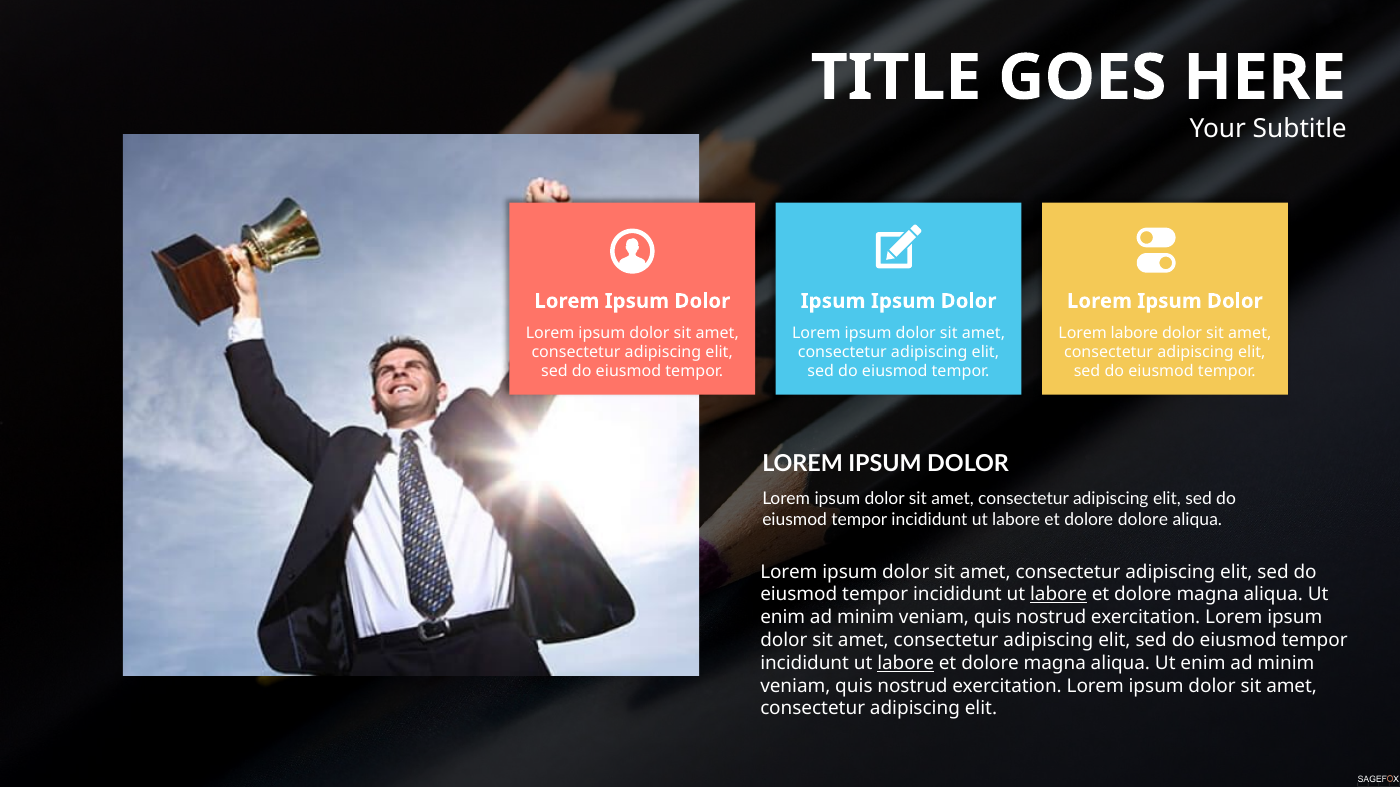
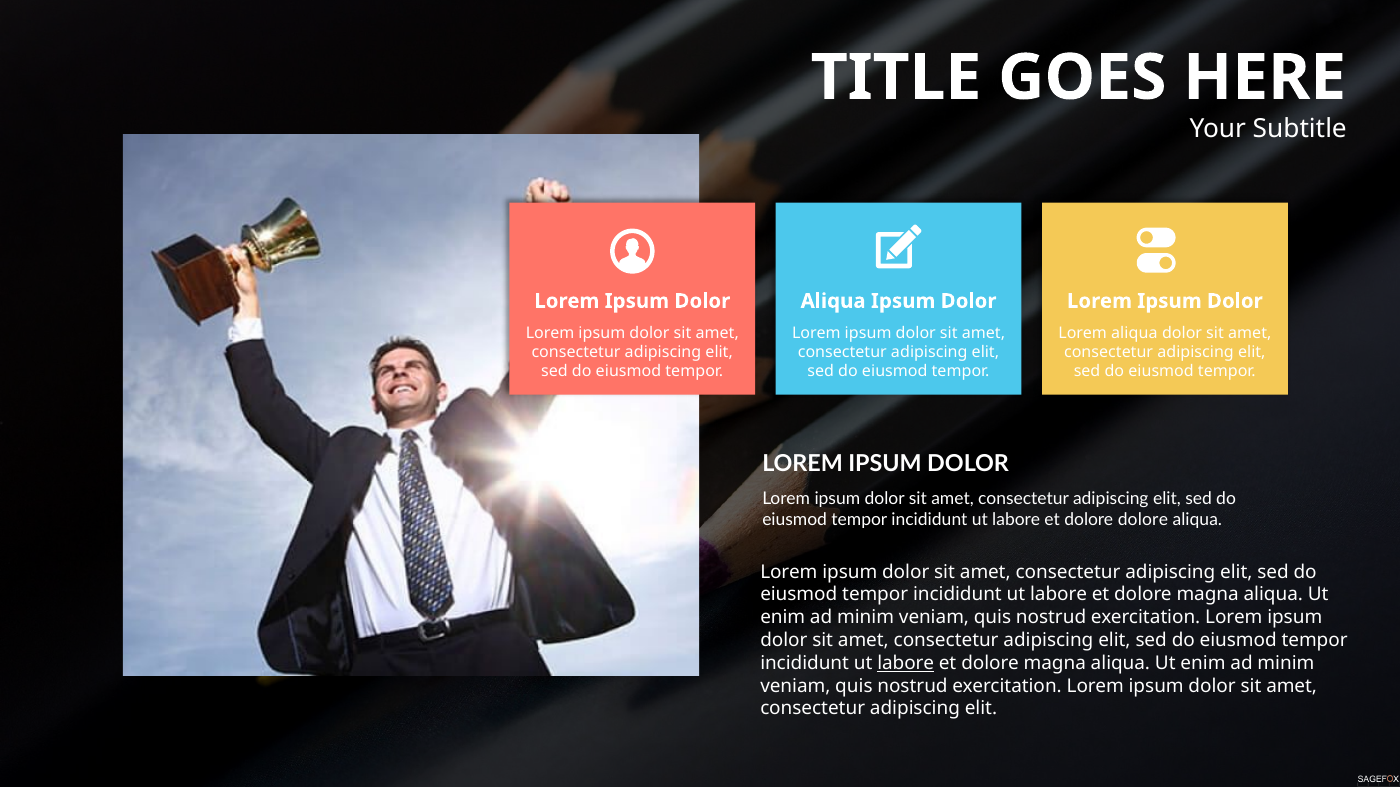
Ipsum: Ipsum -> Aliqua (833, 301)
Lorem labore: labore -> aliqua (1134, 333)
labore underline: present -> none (1059, 595)
